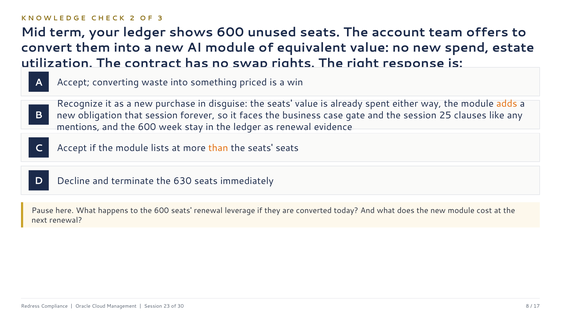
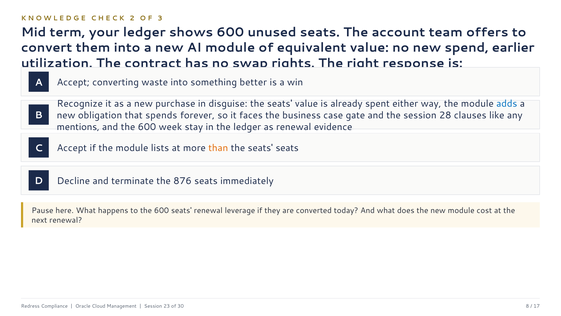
estate: estate -> earlier (513, 48)
priced: priced -> better (253, 82)
adds colour: orange -> blue (507, 104)
that session: session -> spends (161, 115)
25: 25 -> 28 (445, 115)
630: 630 -> 876 (183, 181)
